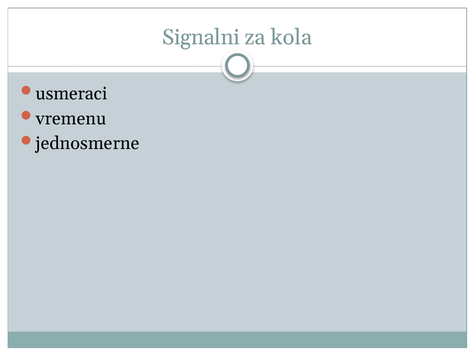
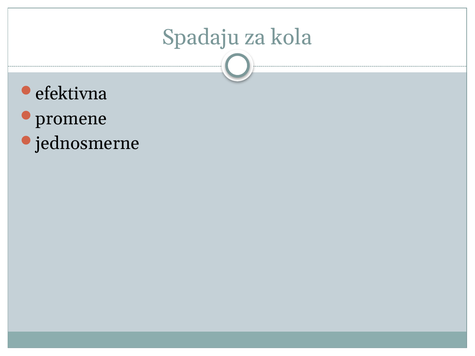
Signalni: Signalni -> Spadaju (201, 37)
usmeraci: usmeraci -> efektivna (71, 94)
vremenu: vremenu -> promene (71, 119)
